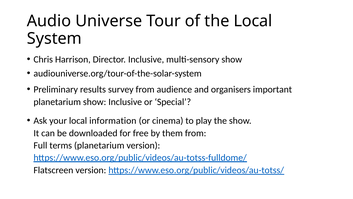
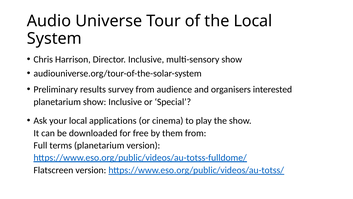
important: important -> interested (272, 89)
information: information -> applications (113, 121)
